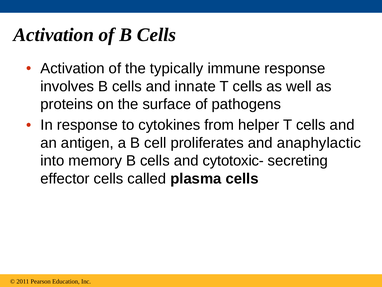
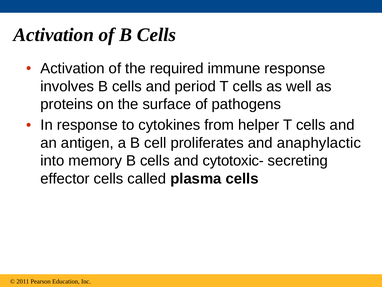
typically: typically -> required (177, 68)
innate: innate -> period (195, 86)
